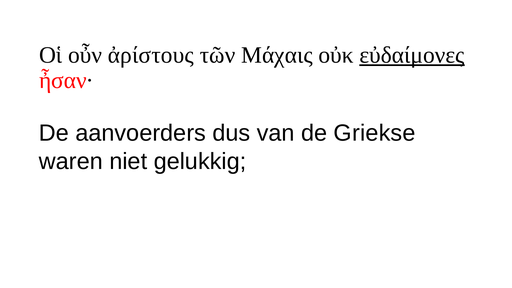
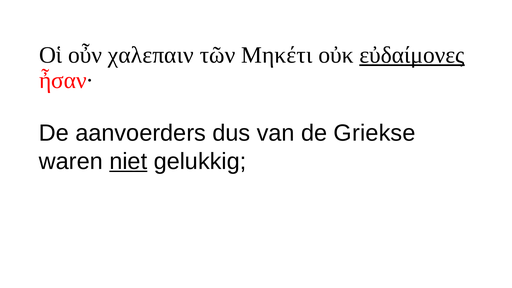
ἀρίστους: ἀρίστους -> χαλεπαιν (151, 55)
Μάχαις: Μάχαις -> Μηκέτι (277, 55)
niet underline: none -> present (128, 161)
